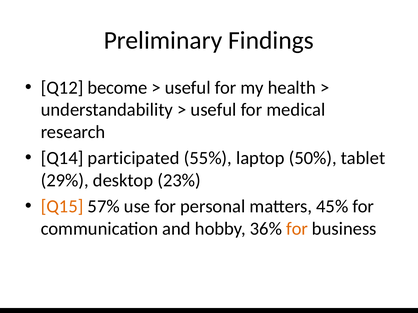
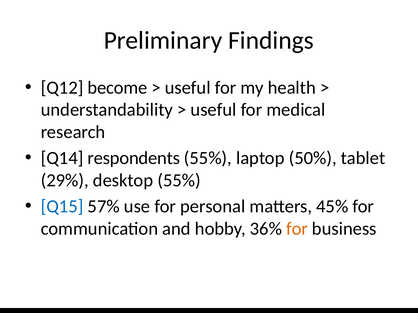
participated: participated -> respondents (134, 158)
desktop 23%: 23% -> 55% (179, 181)
Q15 colour: orange -> blue (62, 207)
